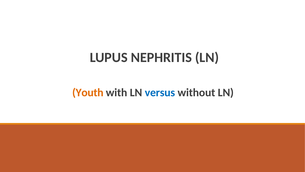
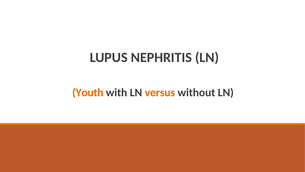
versus colour: blue -> orange (160, 92)
